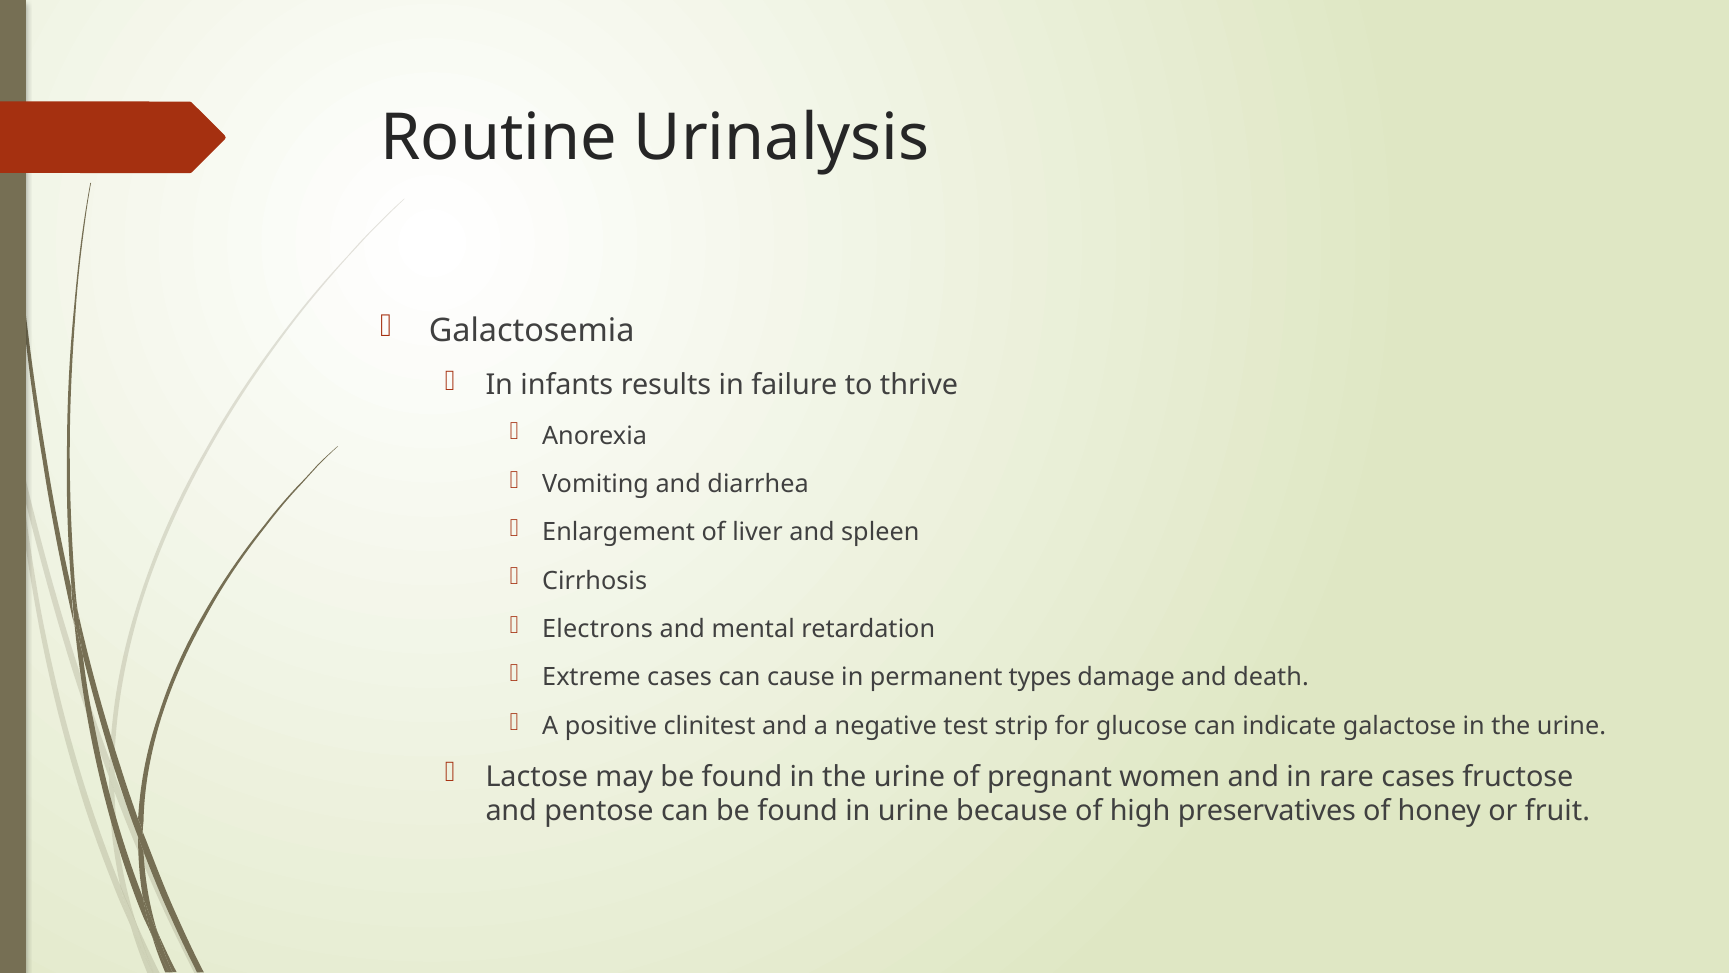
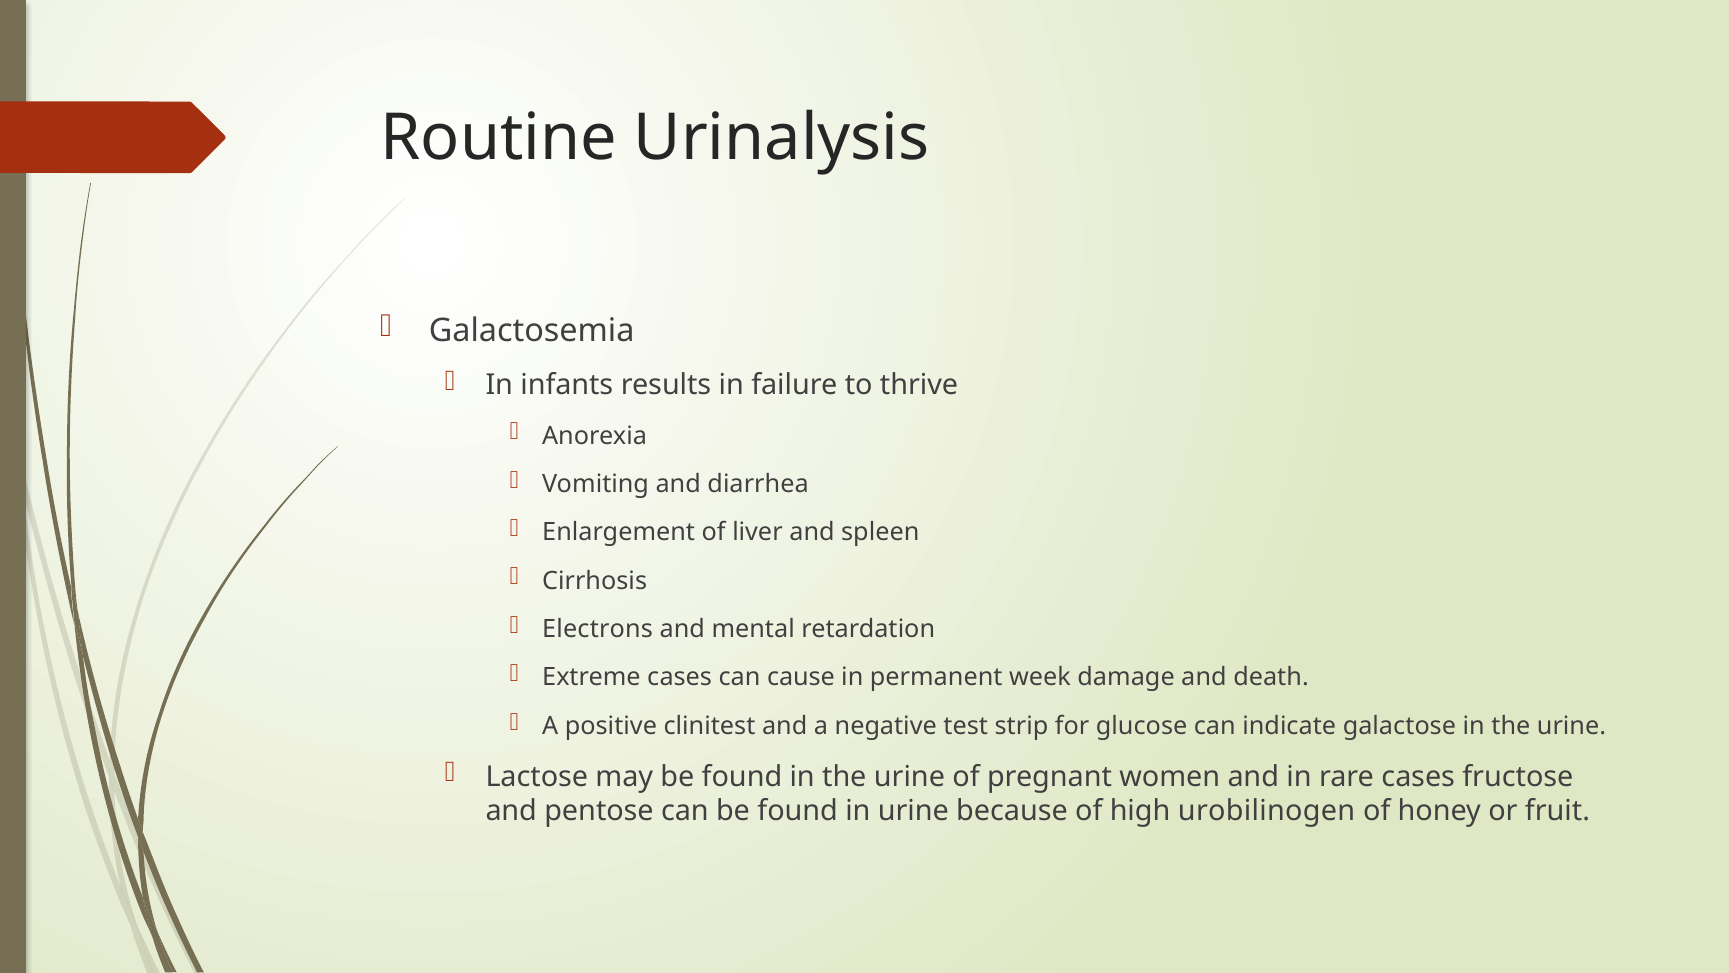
types: types -> week (1040, 677)
preservatives: preservatives -> urobilinogen (1267, 811)
